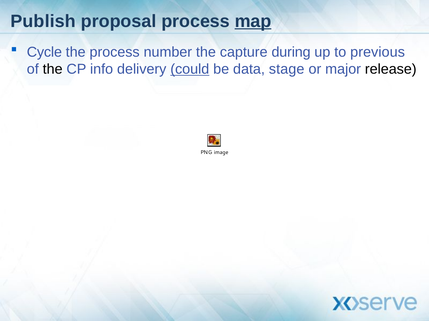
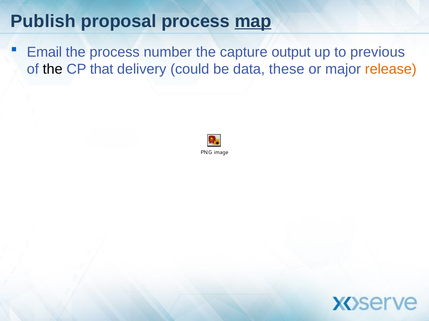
Cycle: Cycle -> Email (44, 52)
during: during -> output (291, 52)
info: info -> that (102, 69)
could underline: present -> none (190, 69)
stage: stage -> these (287, 69)
release colour: black -> orange (391, 69)
